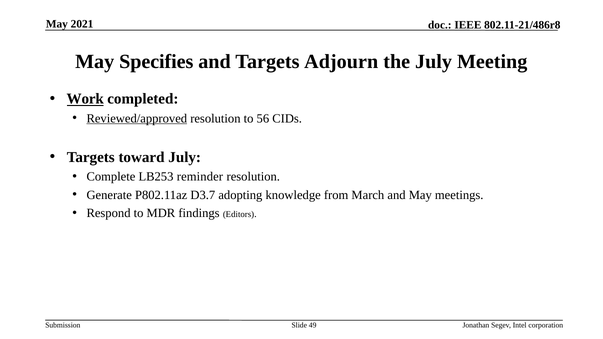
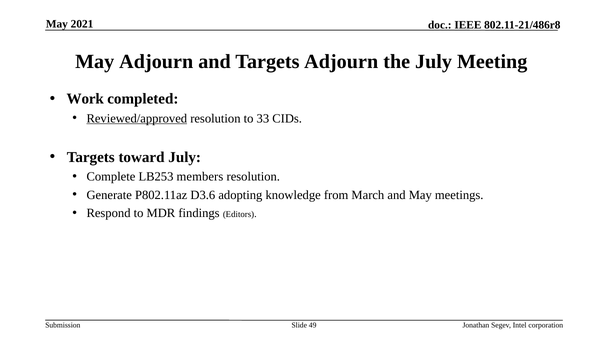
May Specifies: Specifies -> Adjourn (156, 62)
Work underline: present -> none (85, 99)
56: 56 -> 33 (263, 119)
reminder: reminder -> members (200, 177)
D3.7: D3.7 -> D3.6 (203, 195)
